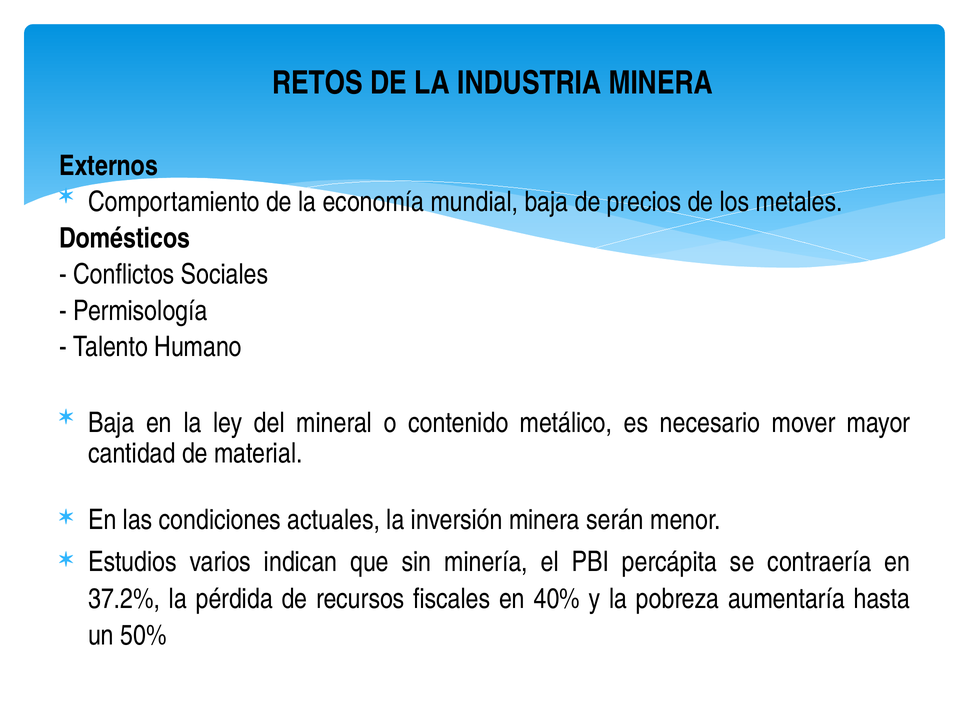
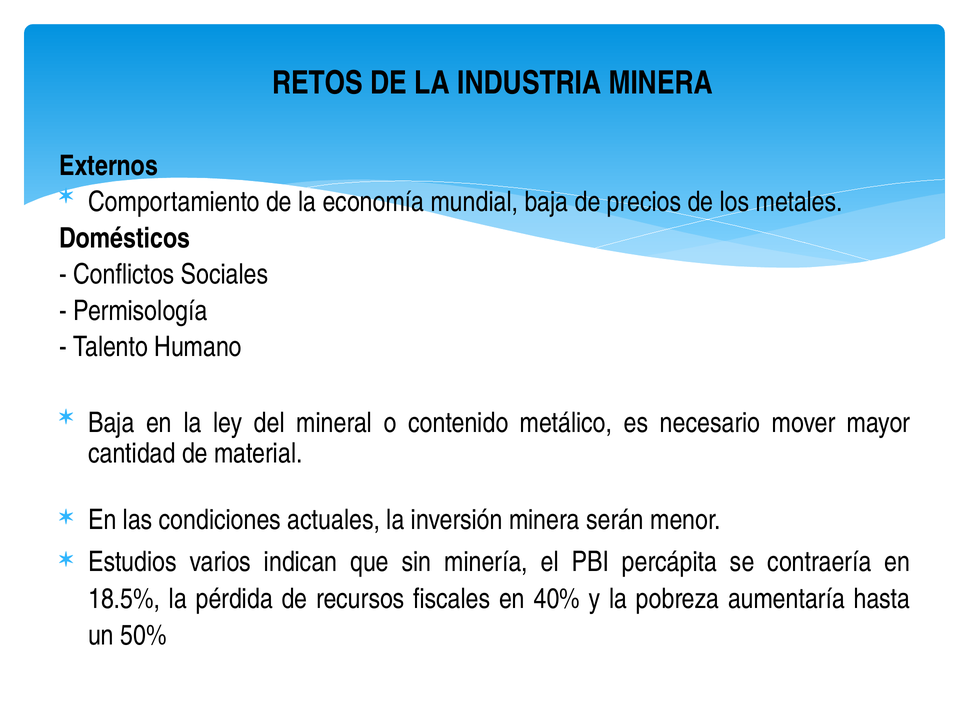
37.2%: 37.2% -> 18.5% (124, 599)
